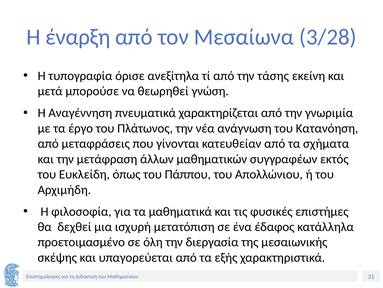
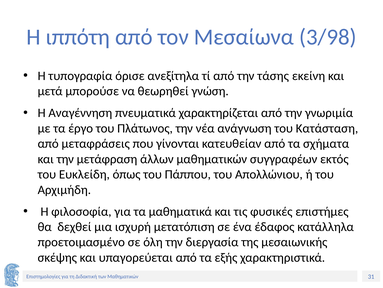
έναρξη: έναρξη -> ιππότη (78, 37)
3/28: 3/28 -> 3/98 (328, 37)
Κατανόηση: Κατανόηση -> Κατάσταση (327, 128)
